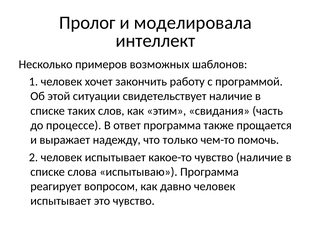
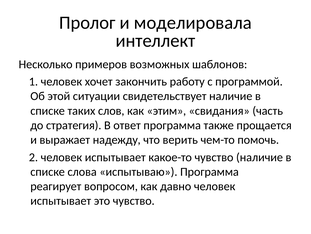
процессе: процессе -> стратегия (74, 125)
только: только -> верить (180, 139)
